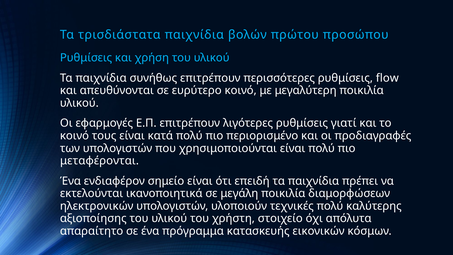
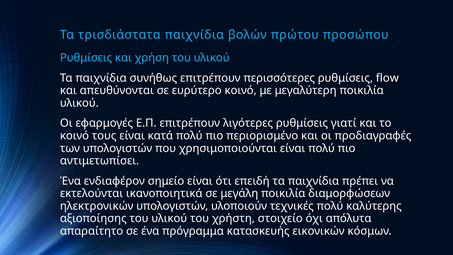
μεταφέρονται: μεταφέρονται -> αντιμετωπίσει (100, 161)
